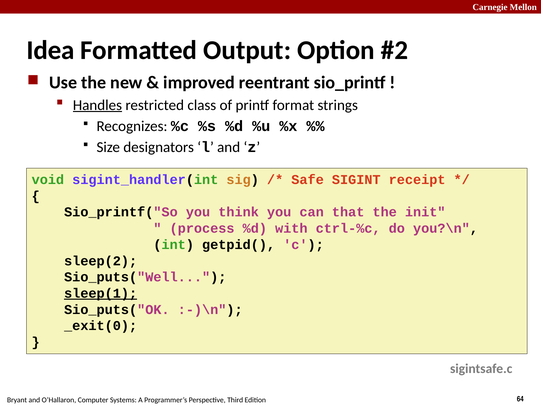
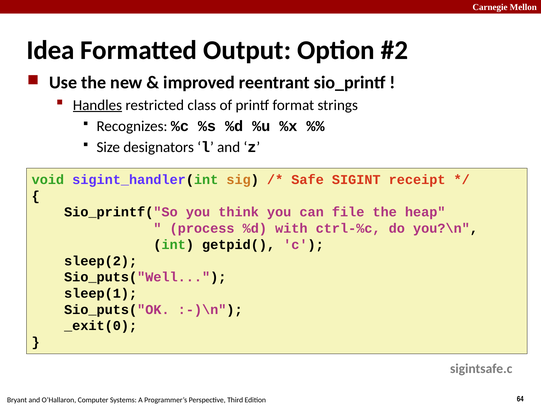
that: that -> file (348, 212)
init: init -> heap (425, 212)
sleep(1 underline: present -> none (101, 293)
